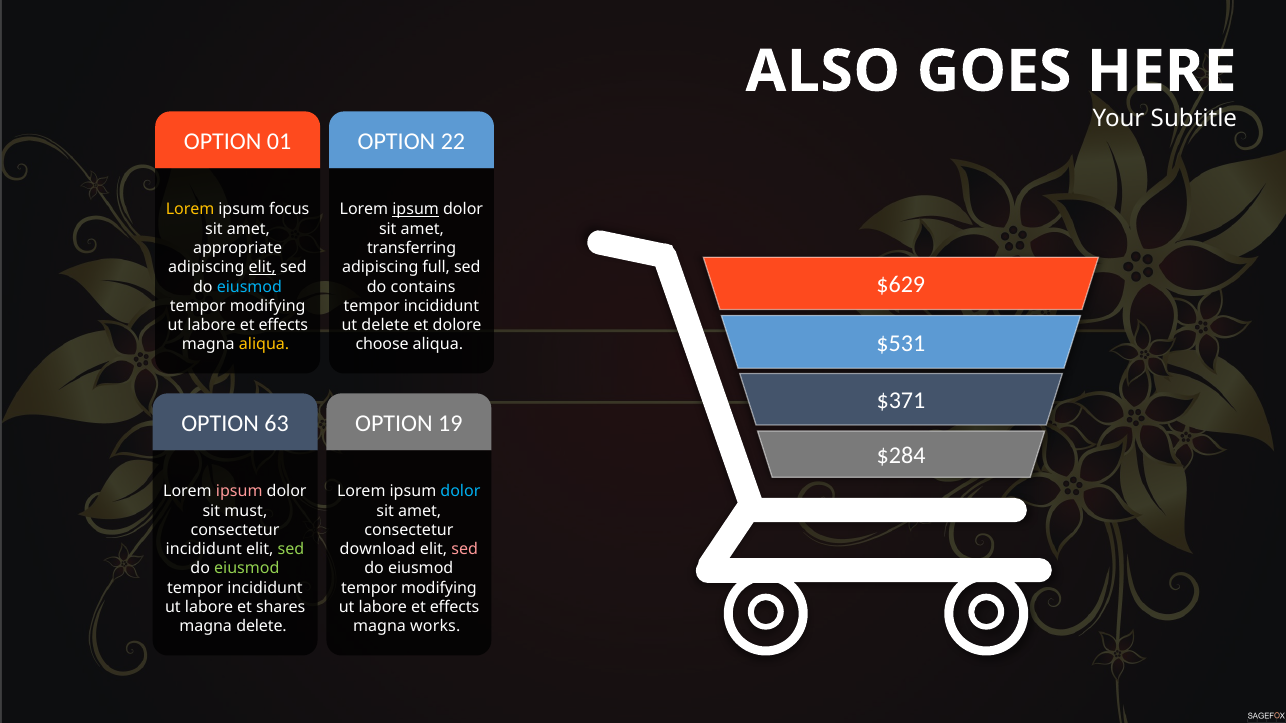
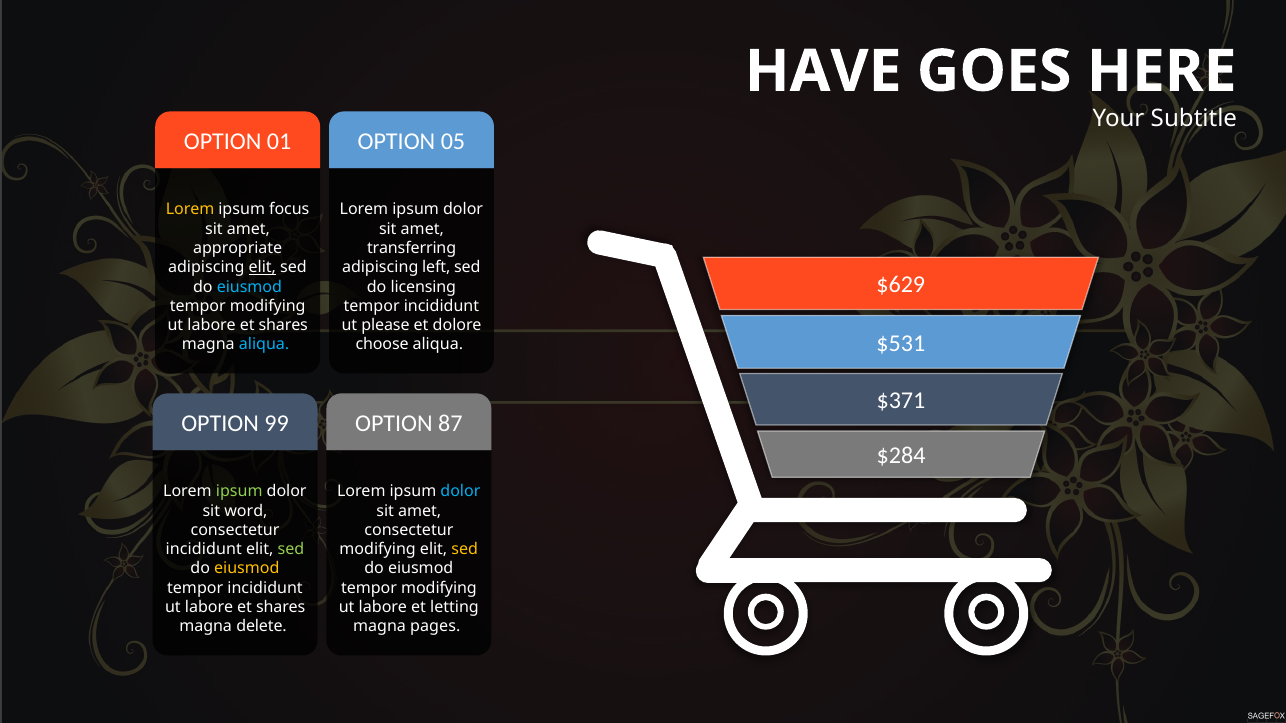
ALSO: ALSO -> HAVE (823, 71)
22: 22 -> 05 (453, 142)
ipsum underline: present -> none (416, 210)
full: full -> left (436, 268)
contains: contains -> licensing (423, 287)
effects: effects -> shares (283, 325)
ut delete: delete -> please (385, 325)
aliqua colour: yellow -> light blue (264, 345)
63: 63 -> 99 (277, 424)
19: 19 -> 87 (450, 424)
ipsum colour: pink -> light green (239, 492)
must: must -> word (246, 511)
download: download -> modifying (378, 550)
sed colour: pink -> yellow (465, 550)
eiusmod colour: light green -> yellow (247, 569)
effects: effects -> letting (454, 608)
works: works -> pages (435, 627)
